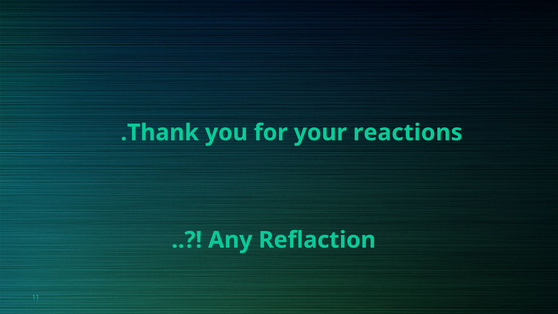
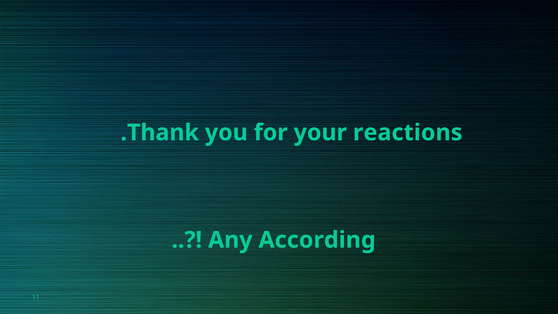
Reflaction: Reflaction -> According (317, 240)
